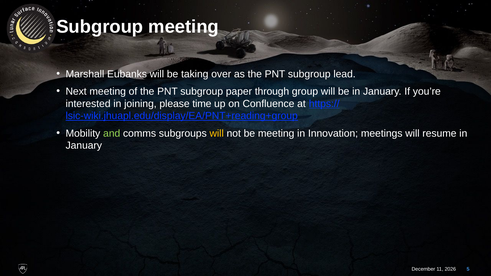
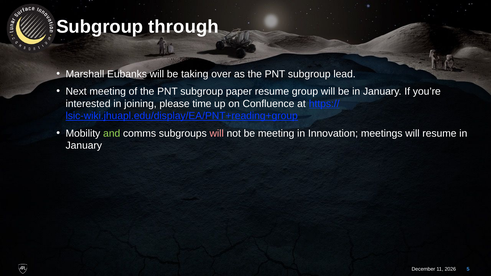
Subgroup meeting: meeting -> through (184, 27)
paper through: through -> resume (272, 91)
will colour: yellow -> pink (217, 133)
